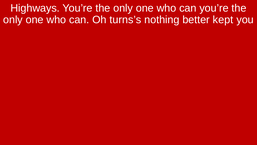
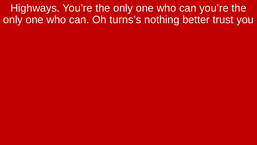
kept: kept -> trust (223, 20)
